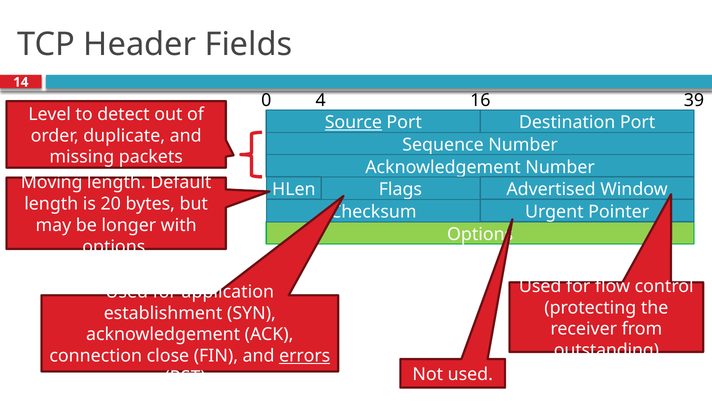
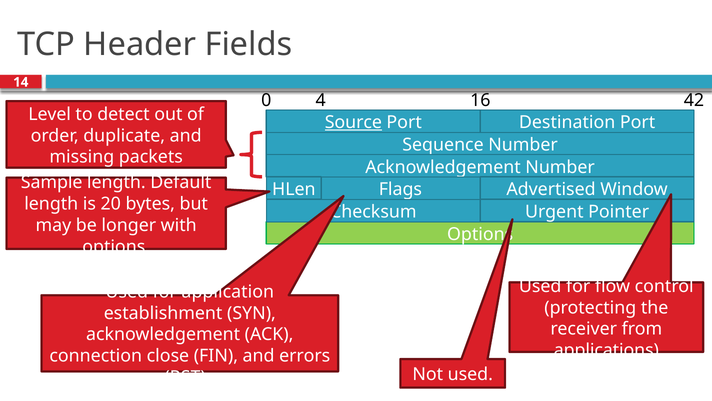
39: 39 -> 42 (694, 100)
Moving: Moving -> Sample (52, 182)
outstanding: outstanding -> applications (606, 350)
errors underline: present -> none (305, 356)
